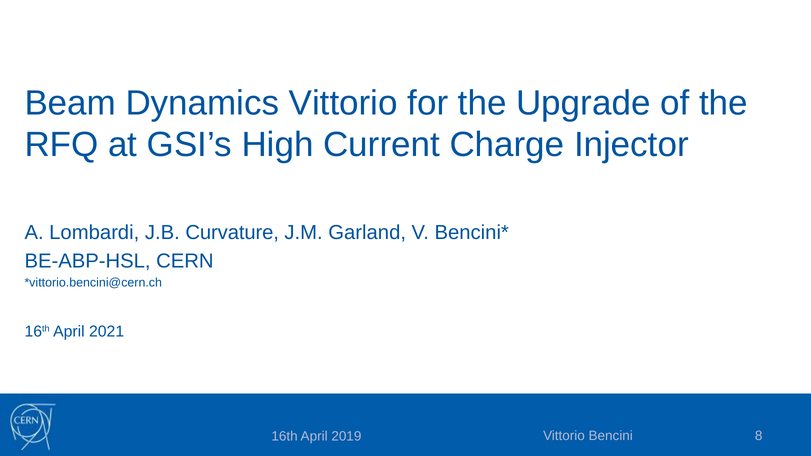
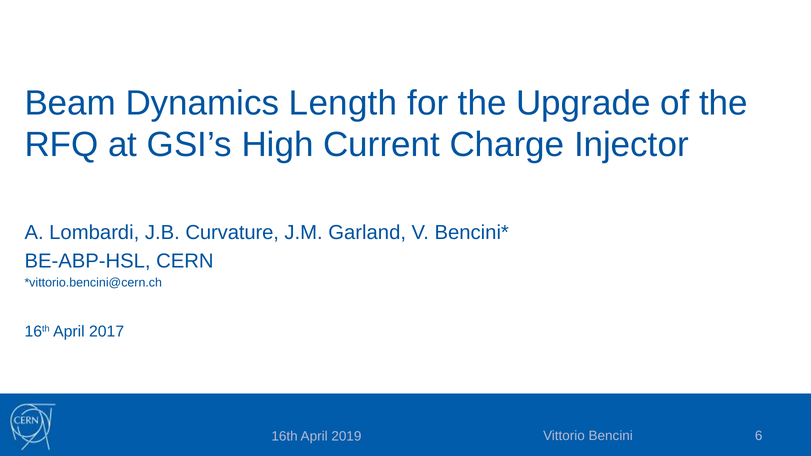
Dynamics Vittorio: Vittorio -> Length (343, 103)
2021: 2021 -> 2017 (107, 331)
8: 8 -> 6 (759, 436)
